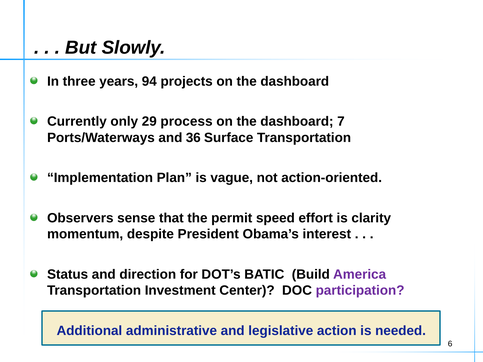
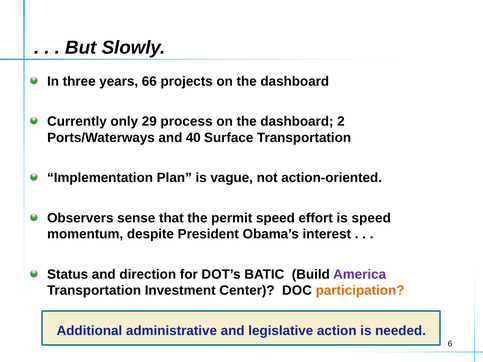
94: 94 -> 66 (149, 81)
7: 7 -> 2 (341, 122)
36: 36 -> 40 (193, 138)
is clarity: clarity -> speed (371, 218)
participation colour: purple -> orange (360, 291)
